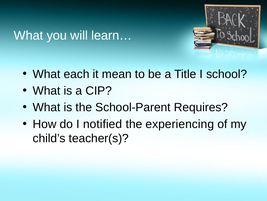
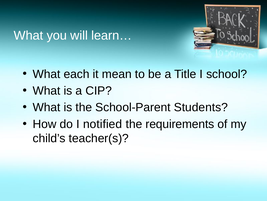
Requires: Requires -> Students (201, 107)
experiencing: experiencing -> requirements (180, 124)
